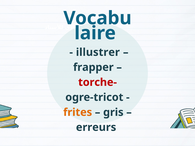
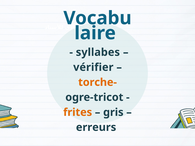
illustrer: illustrer -> syllabes (98, 52)
frapper: frapper -> vérifier (93, 67)
torche- colour: red -> orange (98, 82)
